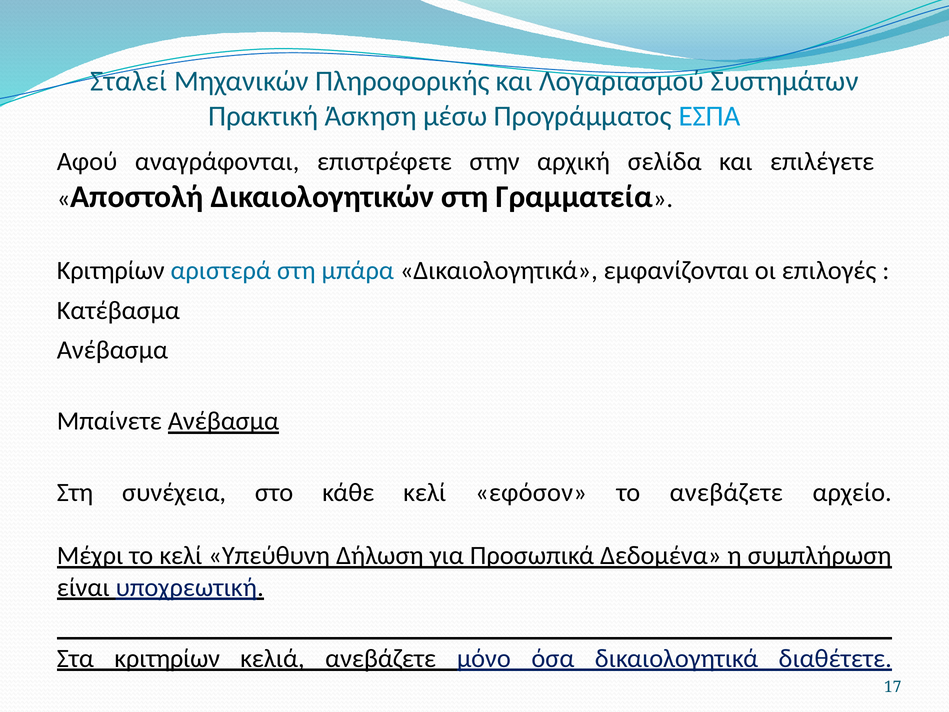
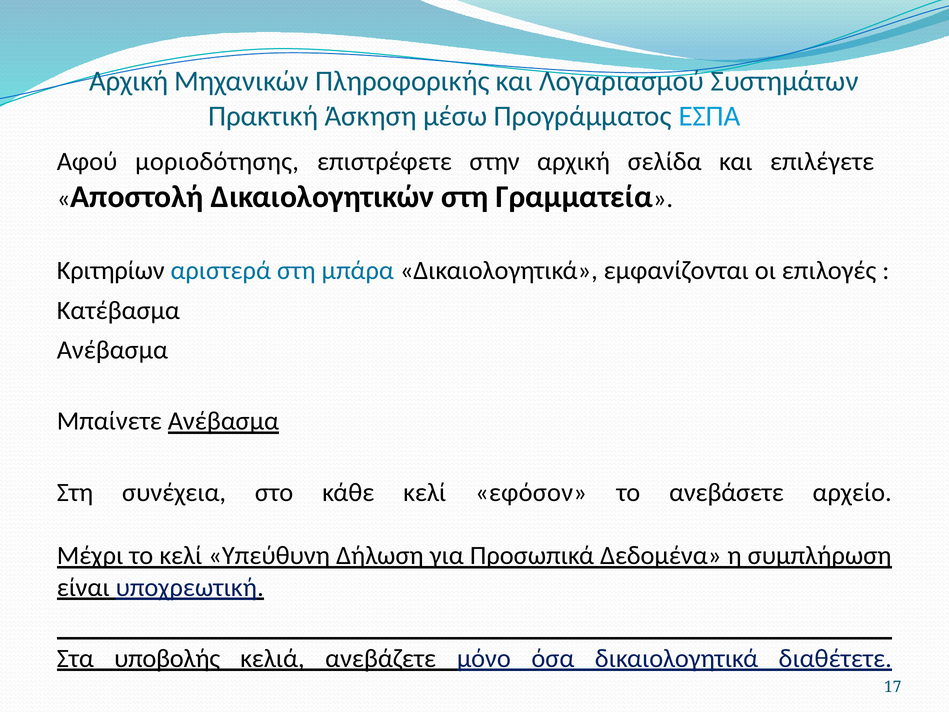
Σταλεί: Σταλεί -> Αρχική (129, 81)
αναγράφονται: αναγράφονται -> μοριοδότησης (217, 161)
το ανεβάζετε: ανεβάζετε -> ανεβάσετε (726, 492)
Στα κριτηρίων: κριτηρίων -> υποβολής (167, 658)
